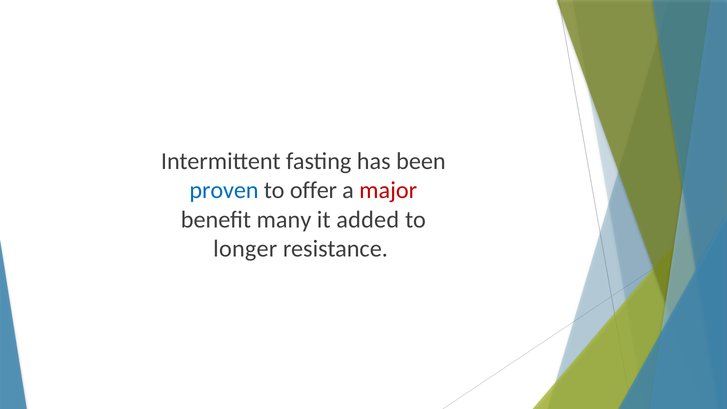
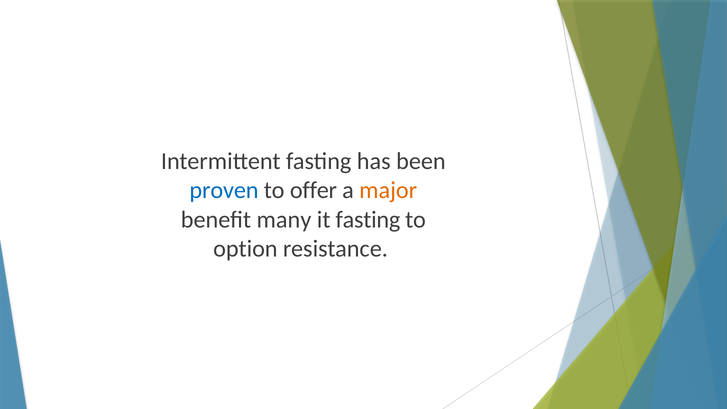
major colour: red -> orange (388, 190)
it added: added -> fasting (368, 220)
longer: longer -> option (245, 249)
